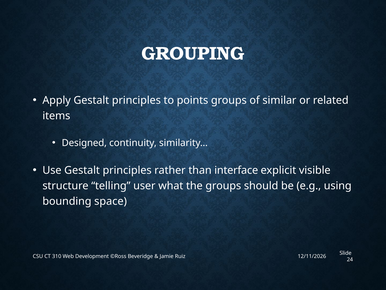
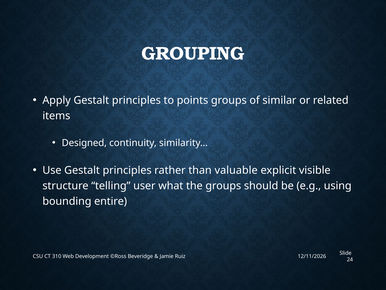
interface: interface -> valuable (236, 170)
space: space -> entire (111, 201)
